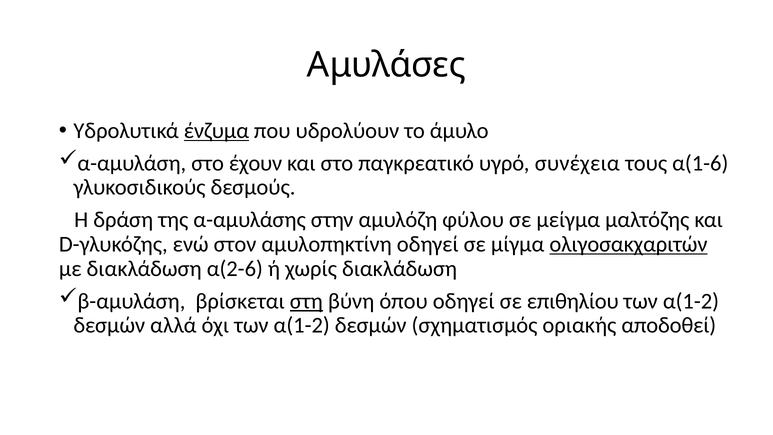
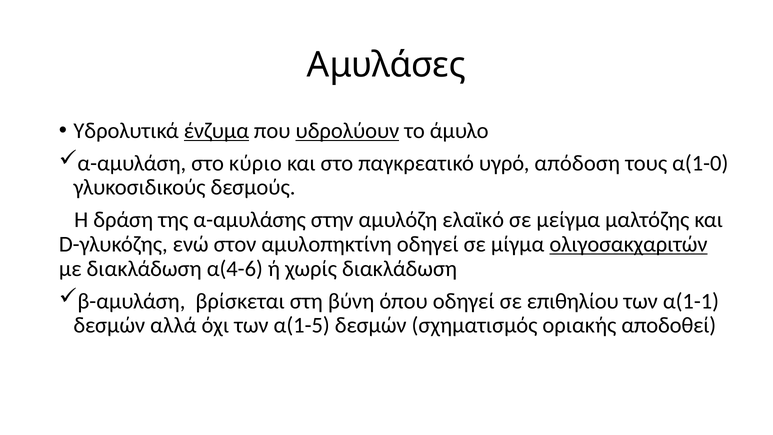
υδρολύουν underline: none -> present (347, 131)
έχουν: έχουν -> κύριο (255, 163)
συνέχεια: συνέχεια -> απόδοση (577, 163)
α(1-6: α(1-6 -> α(1-0 (700, 163)
φύλου: φύλου -> ελαϊκό (473, 220)
α(2-6: α(2-6 -> α(4-6 (235, 269)
στη underline: present -> none (306, 301)
α(1-2: α(1-2 -> α(1-1 (691, 301)
όχι των α(1-2: α(1-2 -> α(1-5 (302, 325)
